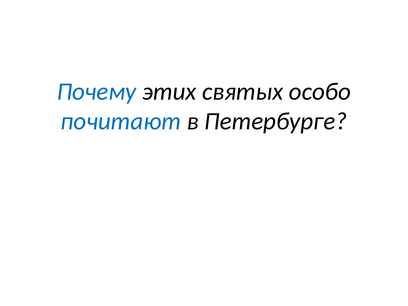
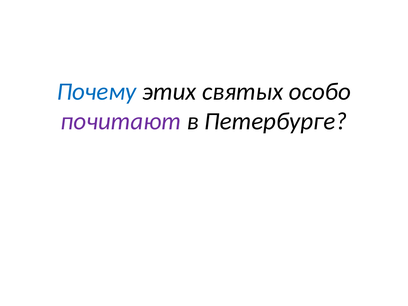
почитают colour: blue -> purple (121, 121)
